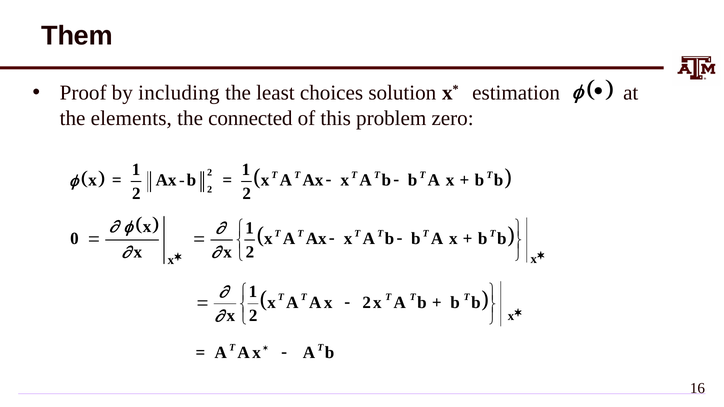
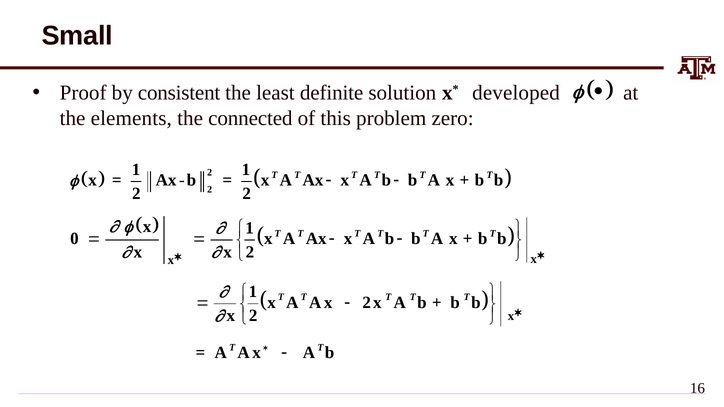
Them: Them -> Small (77, 36)
including: including -> consistent (179, 93)
choices: choices -> definite (332, 93)
estimation: estimation -> developed (516, 93)
